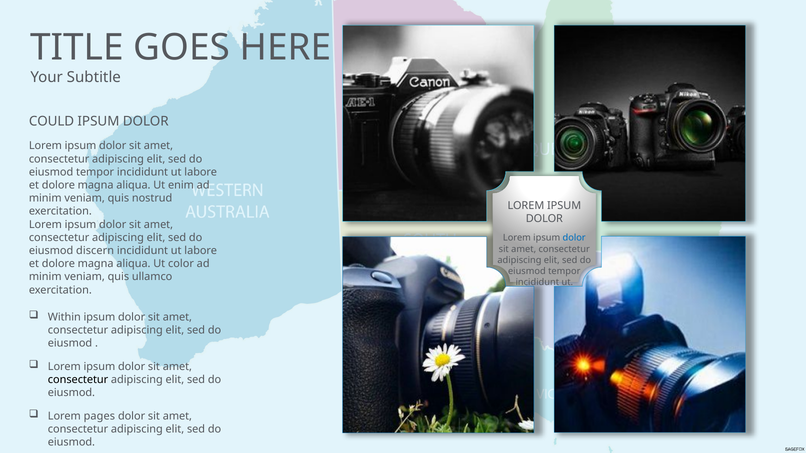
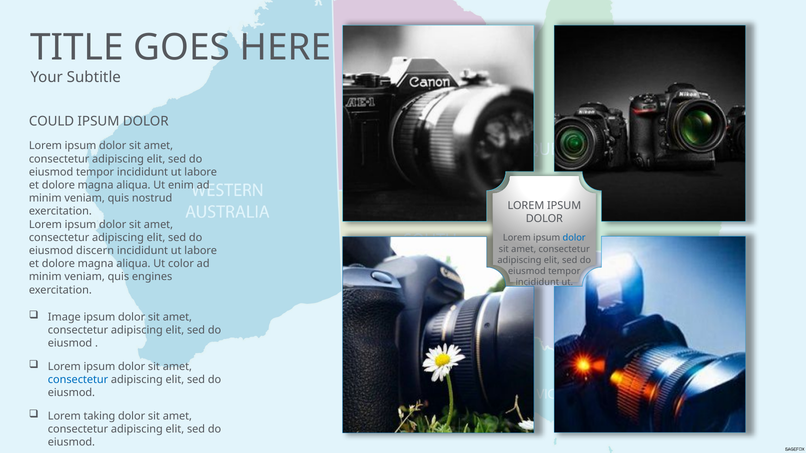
ullamco: ullamco -> engines (152, 277)
Within: Within -> Image (64, 317)
consectetur colour: black -> blue (78, 380)
pages: pages -> taking (99, 416)
